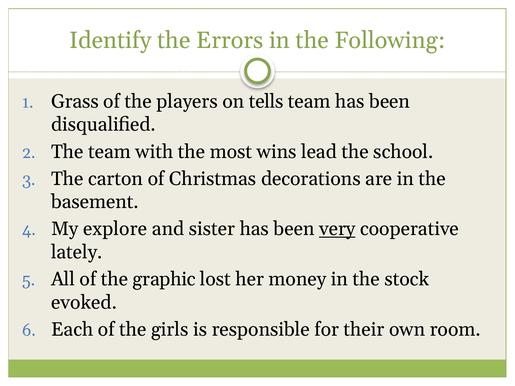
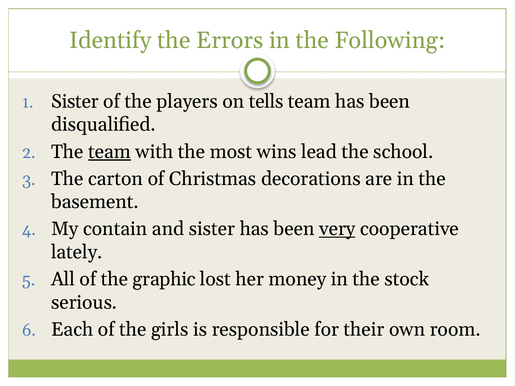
Grass: Grass -> Sister (75, 101)
team underline: none -> present (110, 152)
explore: explore -> contain (115, 229)
evoked: evoked -> serious (84, 303)
